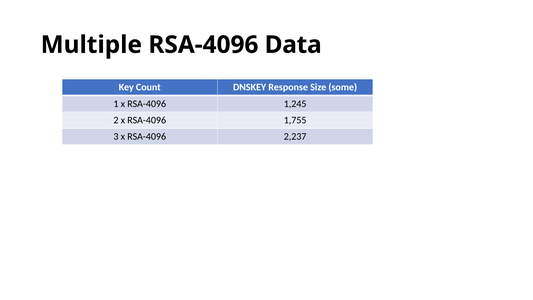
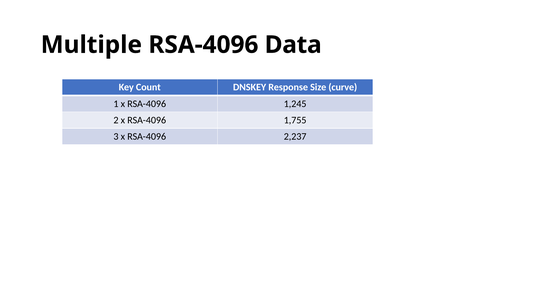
some: some -> curve (343, 87)
